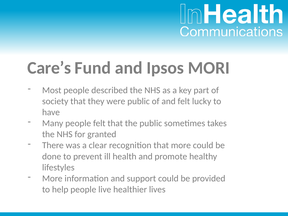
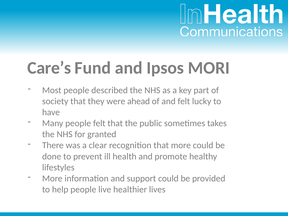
were public: public -> ahead (139, 101)
